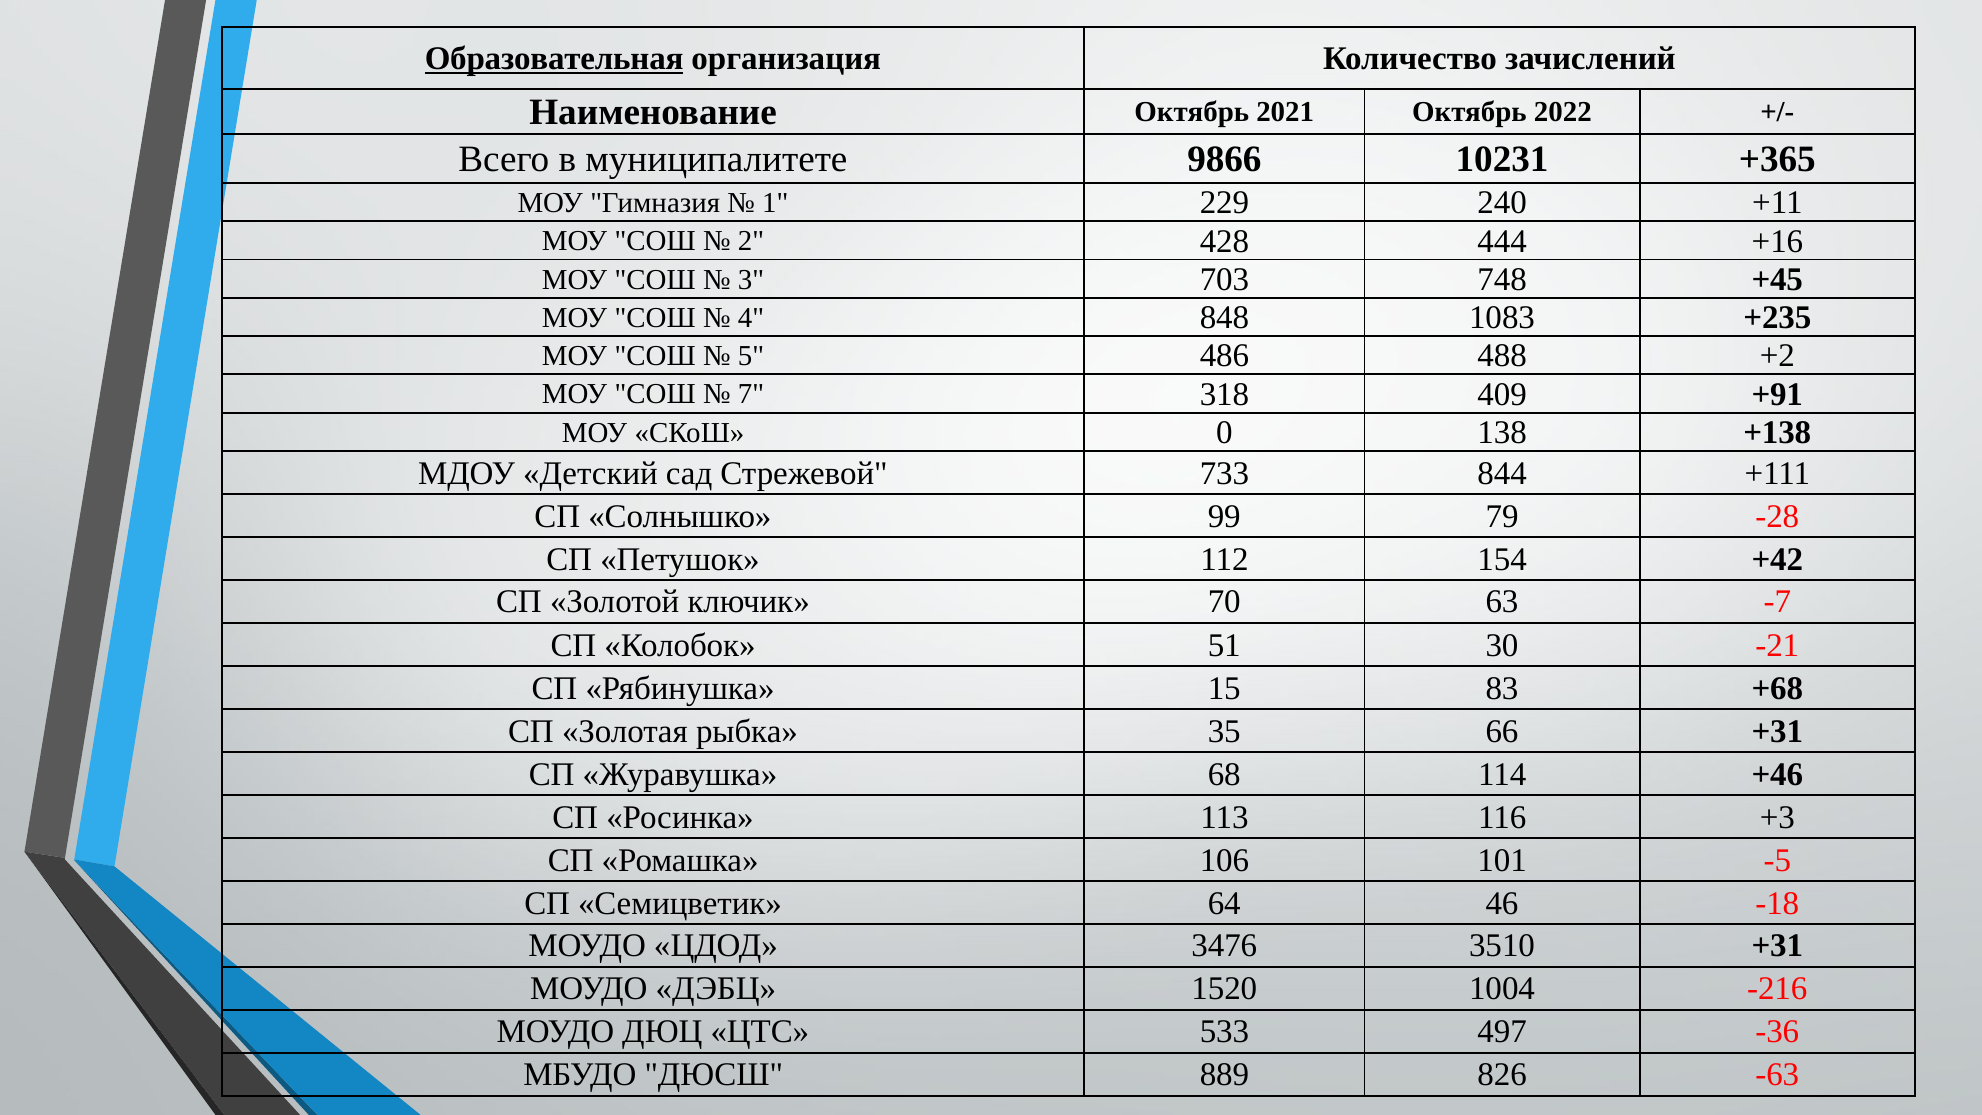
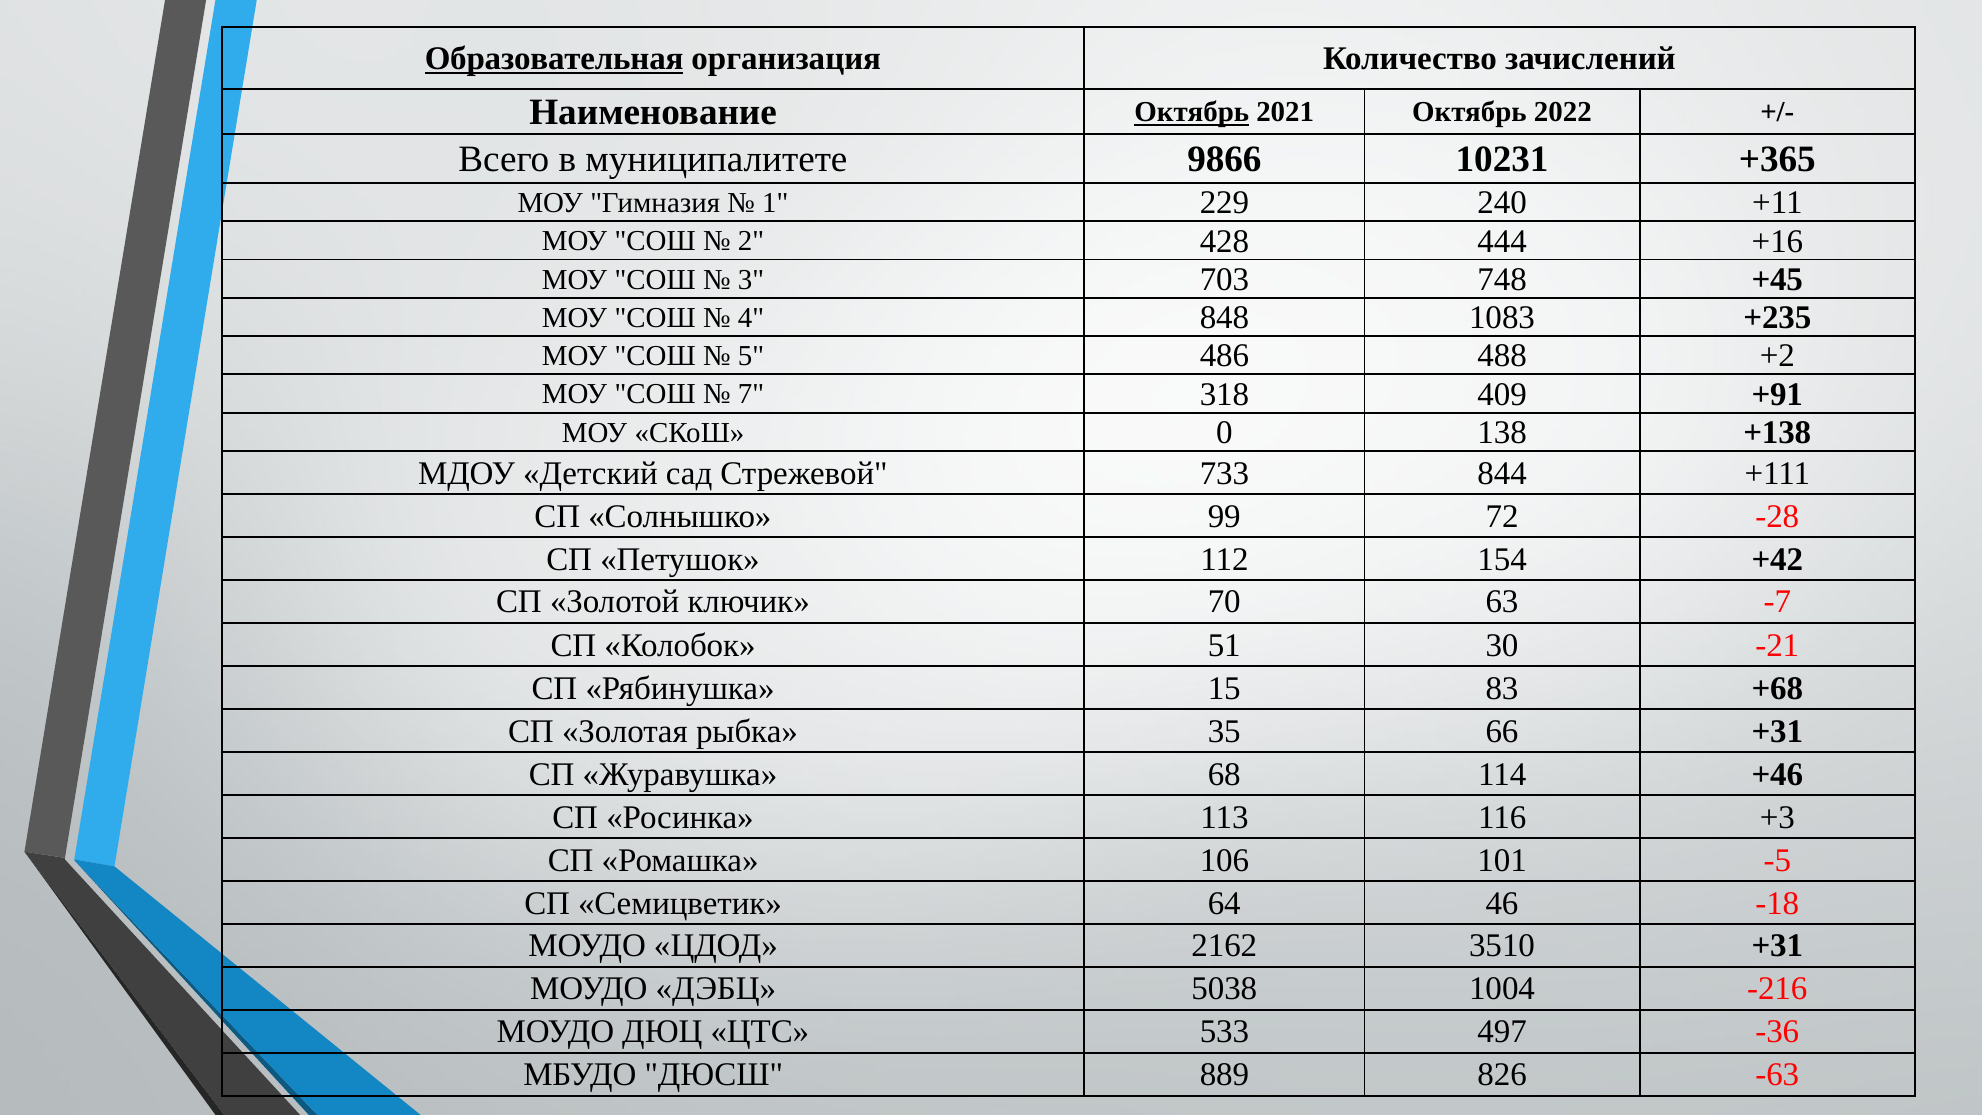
Октябрь underline: none -> present (1192, 112)
79: 79 -> 72 (1502, 516)
3476: 3476 -> 2162 (1224, 946)
1520: 1520 -> 5038 (1224, 989)
